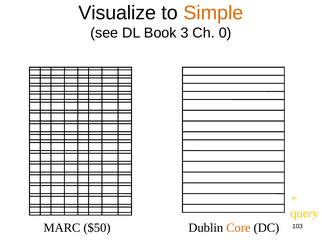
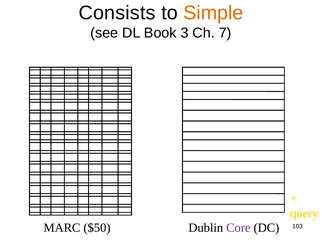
Visualize: Visualize -> Consists (117, 13)
0: 0 -> 7 (225, 33)
Core colour: orange -> purple (238, 227)
